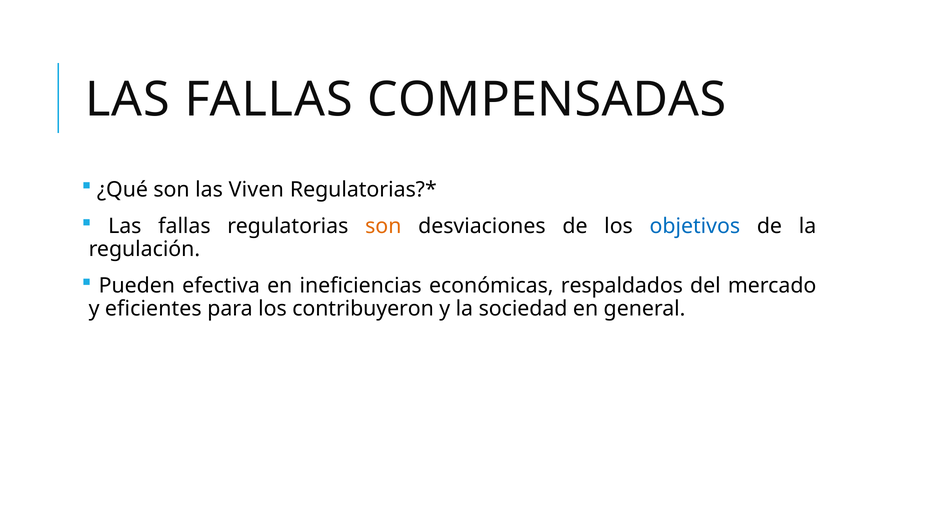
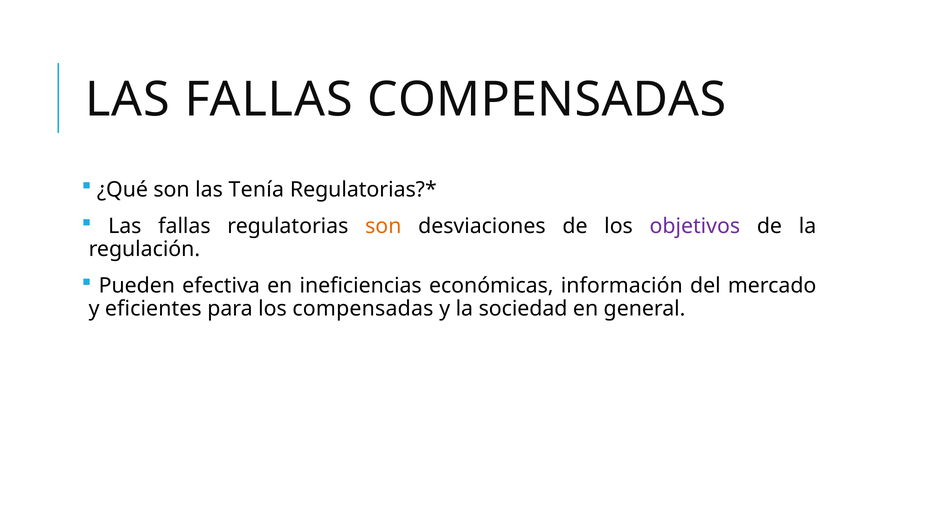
Viven: Viven -> Tenía (256, 189)
objetivos colour: blue -> purple (695, 226)
respaldados: respaldados -> información (622, 286)
los contribuyeron: contribuyeron -> compensadas (363, 309)
